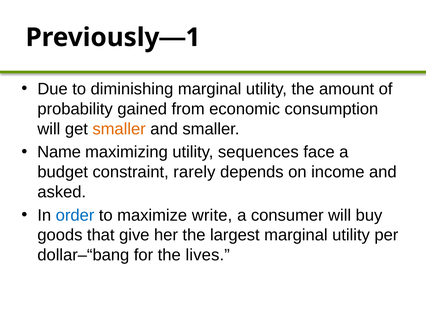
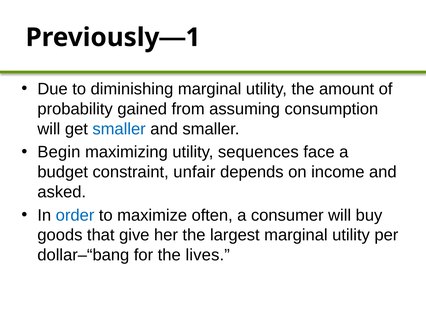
economic: economic -> assuming (245, 109)
smaller colour: orange -> blue (119, 129)
Name: Name -> Begin (59, 152)
rarely: rarely -> unfair (194, 172)
write: write -> often (212, 215)
